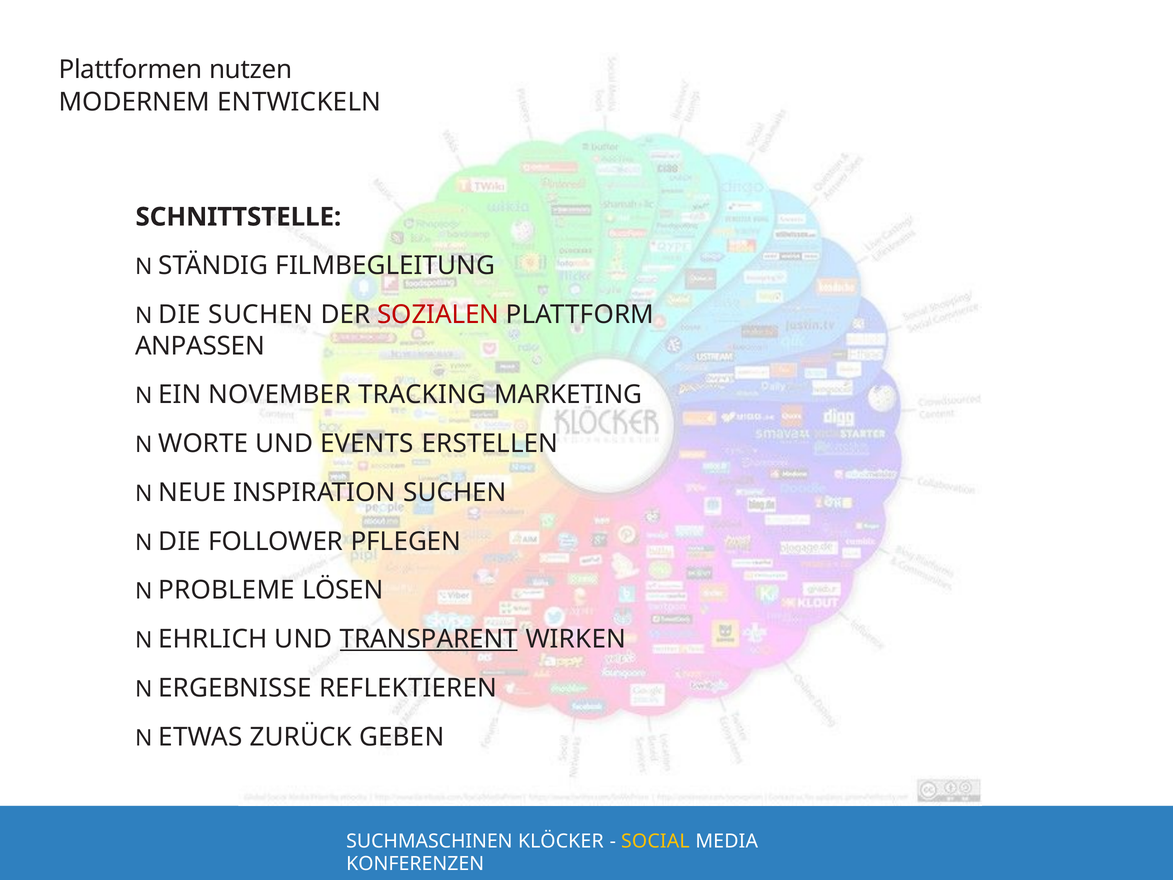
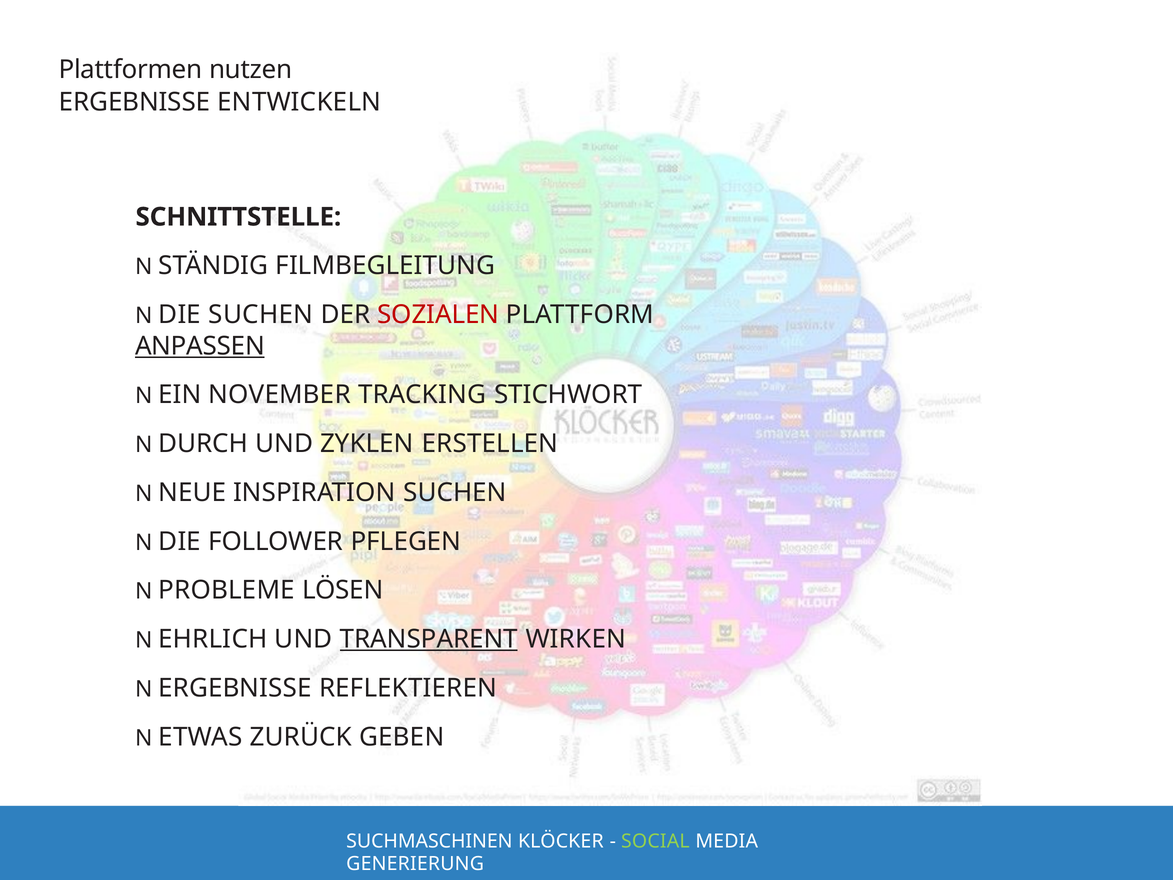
MODERNEM: MODERNEM -> ERGEBNISSE (135, 102)
ANPASSEN underline: none -> present (200, 346)
MARKETING: MARKETING -> STICHWORT (568, 395)
WORTE: WORTE -> DURCH (203, 444)
EVENTS: EVENTS -> ZYKLEN (367, 444)
SOCIAL colour: yellow -> light green (655, 841)
KONFERENZEN: KONFERENZEN -> GENERIERUNG (415, 864)
